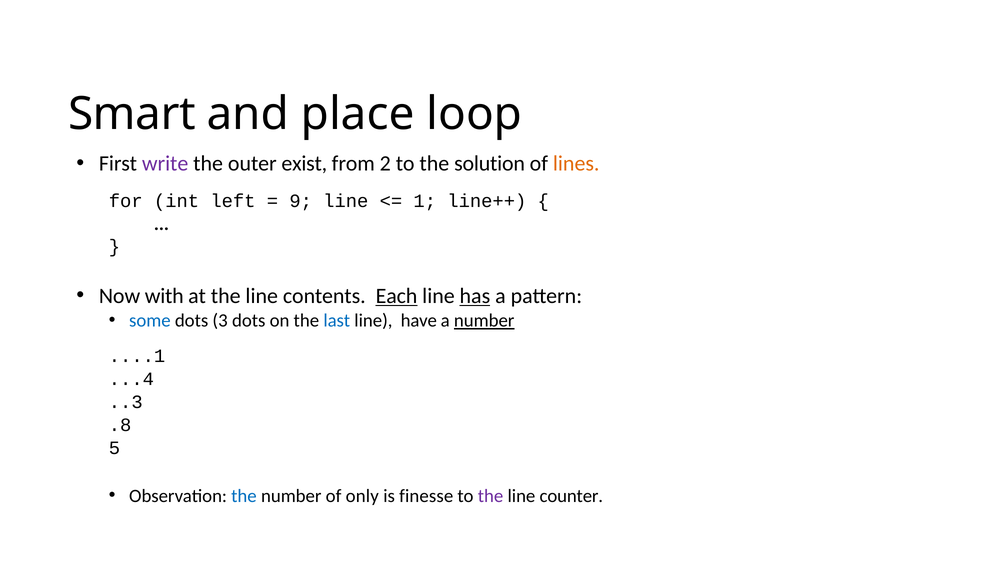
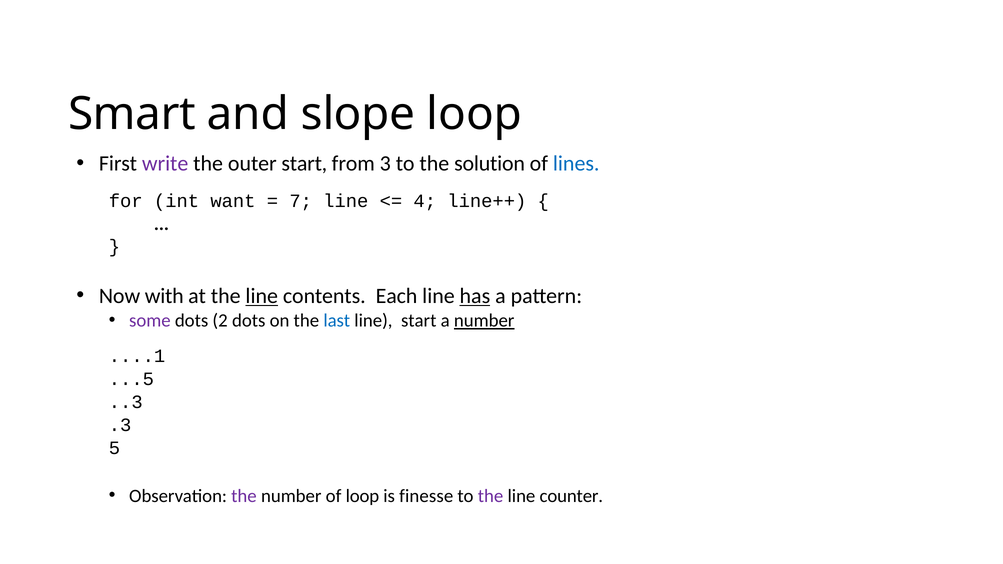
place: place -> slope (358, 114)
outer exist: exist -> start (304, 164)
2: 2 -> 3 (385, 164)
lines colour: orange -> blue (576, 164)
left: left -> want (233, 201)
9: 9 -> 7 (301, 201)
1: 1 -> 4 (425, 201)
line underline: none -> present (262, 296)
Each underline: present -> none (397, 296)
some colour: blue -> purple (150, 321)
3: 3 -> 2 (220, 321)
line have: have -> start (419, 321)
...4: ...4 -> ...5 (131, 379)
.8: .8 -> .3 (120, 425)
the colour: blue -> purple (244, 496)
of only: only -> loop (362, 496)
